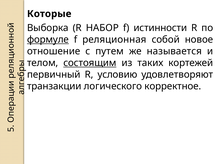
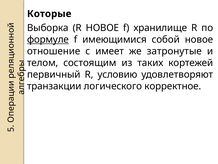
R НАБОР: НАБОР -> НОВОЕ (102, 28)
истинности: истинности -> хранилище (160, 28)
реляционная: реляционная -> имеющимися (115, 39)
путем: путем -> имеет (110, 51)
называется: называется -> затронутые (174, 51)
состоящим underline: present -> none (90, 63)
